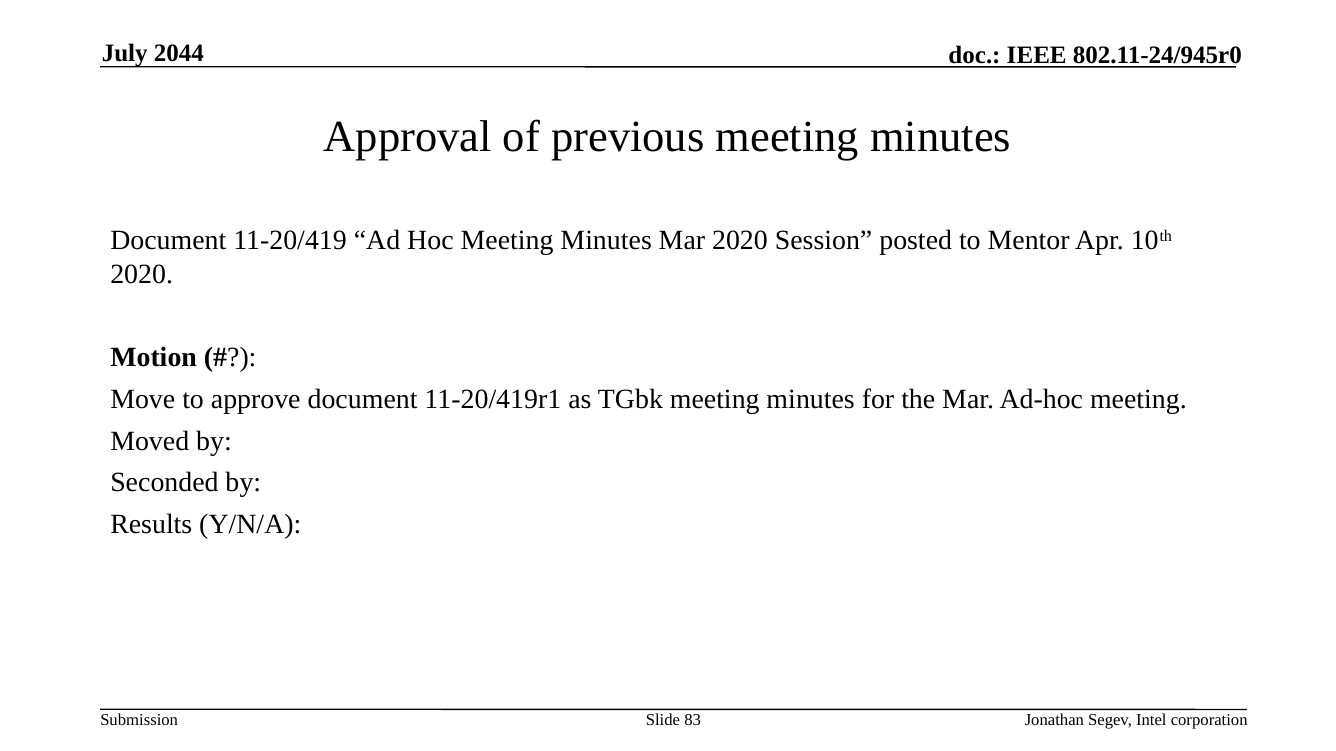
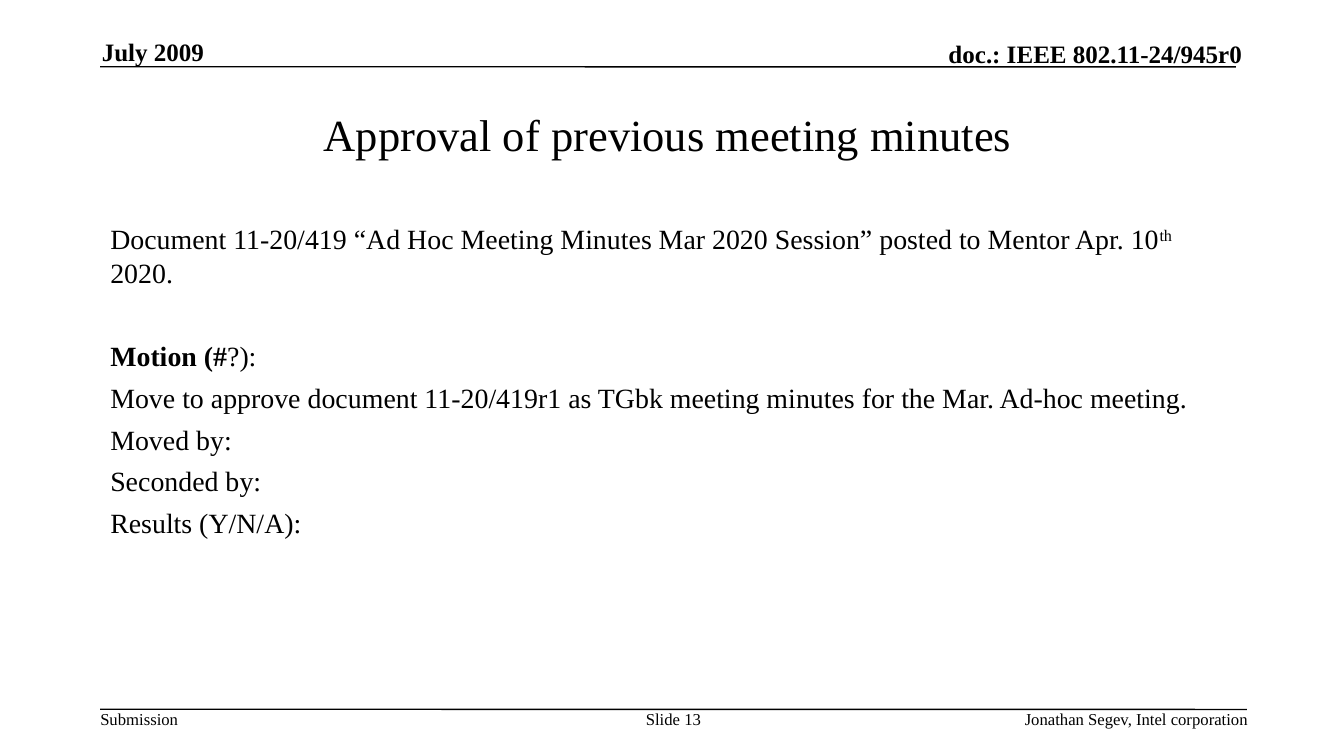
2044: 2044 -> 2009 (179, 53)
83: 83 -> 13 (693, 721)
